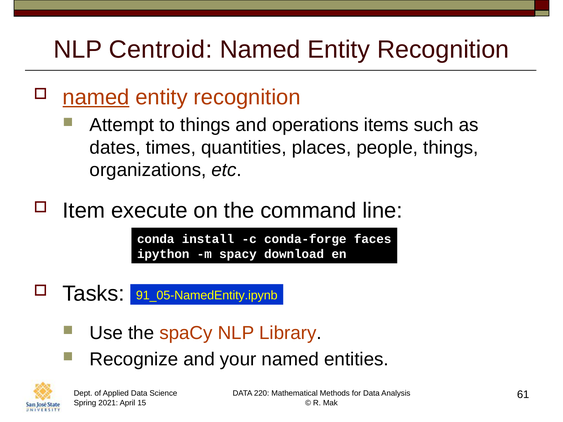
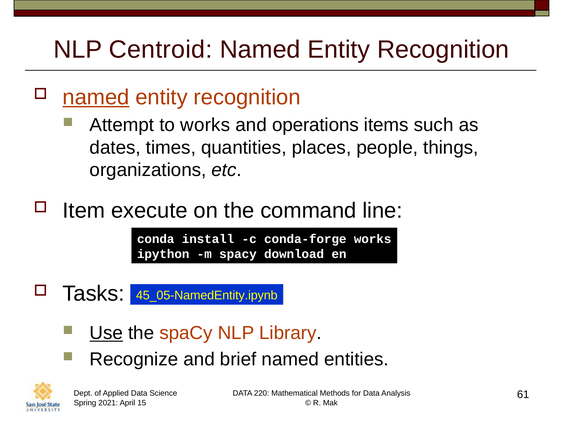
to things: things -> works (205, 125)
conda-forge faces: faces -> works (373, 239)
91_05-NamedEntity.ipynb: 91_05-NamedEntity.ipynb -> 45_05-NamedEntity.ipynb (207, 295)
Use underline: none -> present (106, 333)
your: your -> brief (238, 360)
